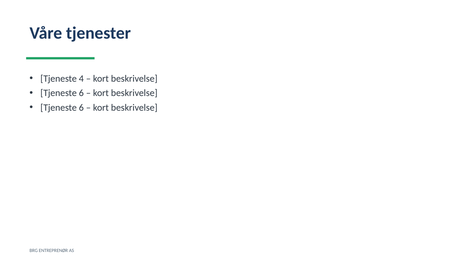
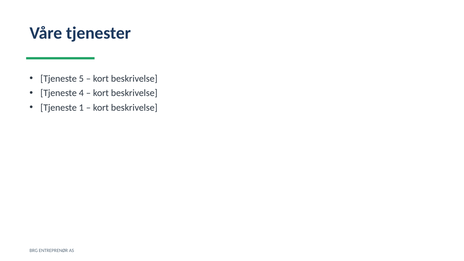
4: 4 -> 5 (81, 79)
6: 6 -> 4 (81, 93)
6: 6 -> 1 (81, 108)
